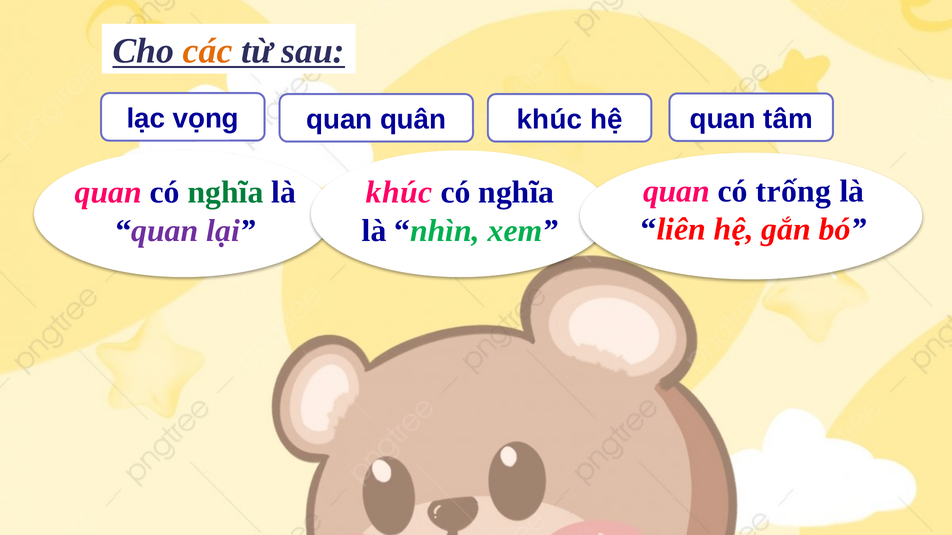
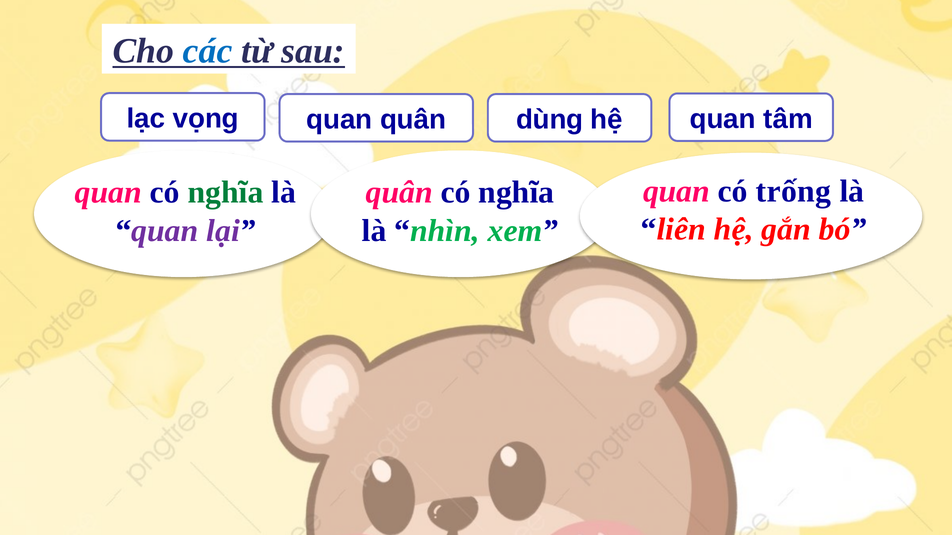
các colour: orange -> blue (208, 51)
quân khúc: khúc -> dùng (550, 120)
khúc: khúc -> quân (399, 193)
